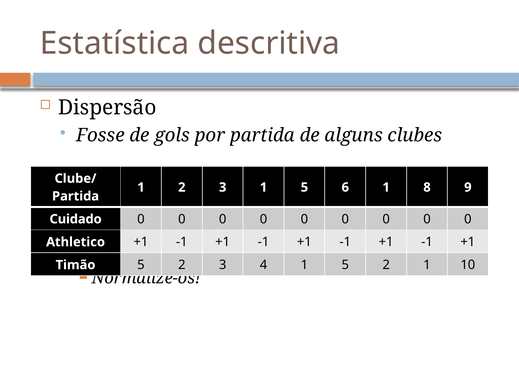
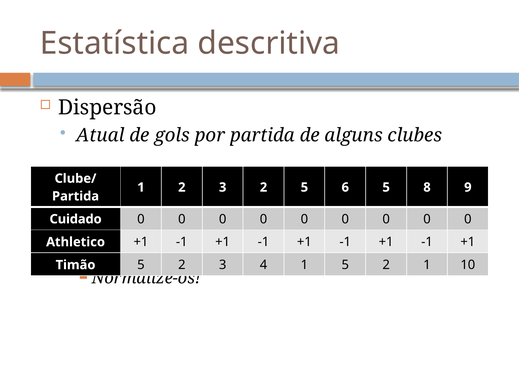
Fosse: Fosse -> Atual (100, 135)
3 1: 1 -> 2 (264, 187)
6 1: 1 -> 5 (386, 187)
